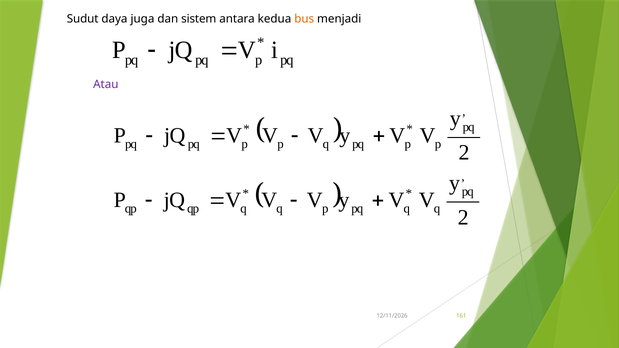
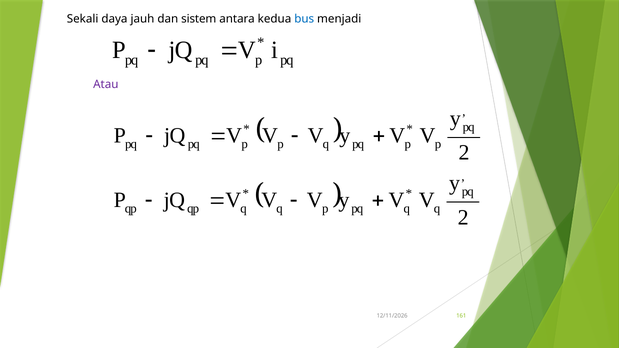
Sudut: Sudut -> Sekali (83, 19)
juga: juga -> jauh (142, 19)
bus colour: orange -> blue (304, 19)
